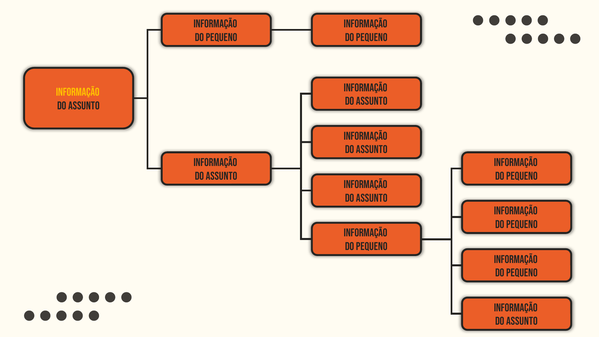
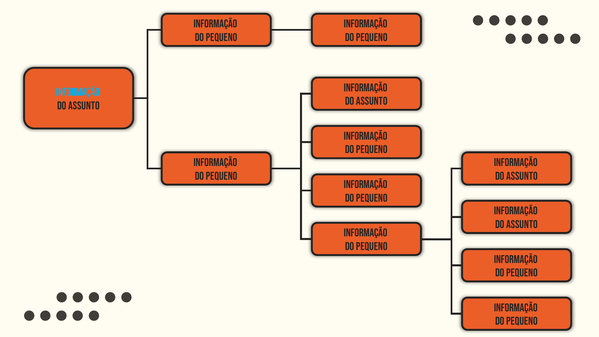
Informação colour: yellow -> light blue (78, 92)
assunto: assunto -> pequeno (372, 150)
assunto: assunto -> pequeno (222, 176)
pequeno: pequeno -> assunto (522, 176)
assunto: assunto -> pequeno (372, 198)
pequeno: pequeno -> assunto (522, 224)
assunto: assunto -> pequeno (522, 321)
